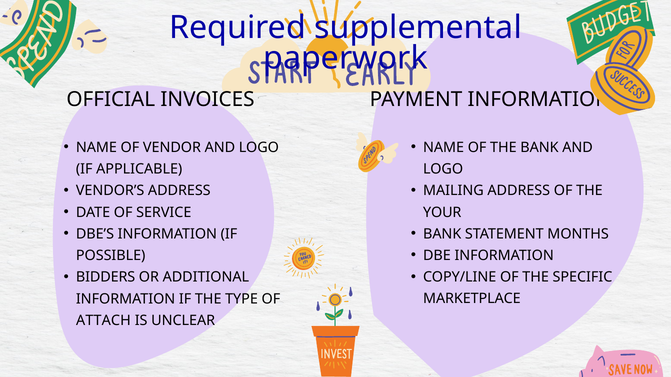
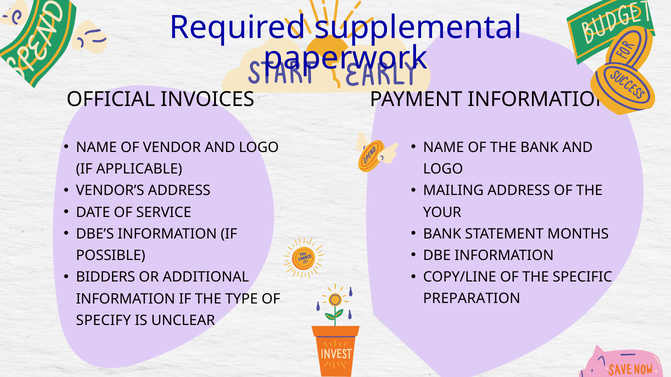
MARKETPLACE: MARKETPLACE -> PREPARATION (472, 299)
ATTACH: ATTACH -> SPECIFY (103, 321)
